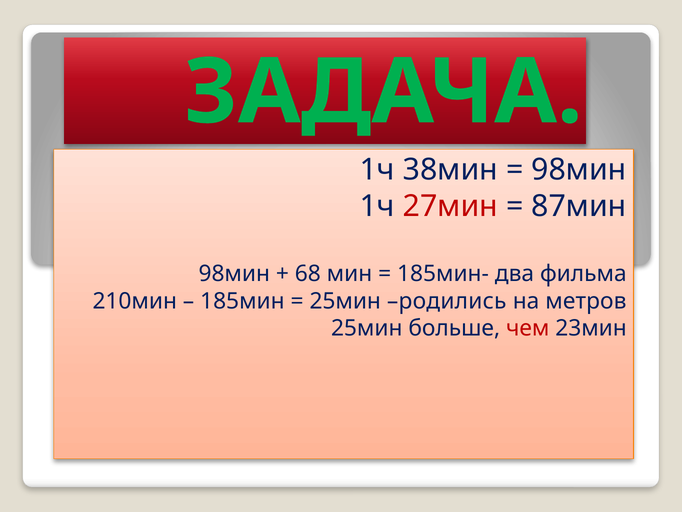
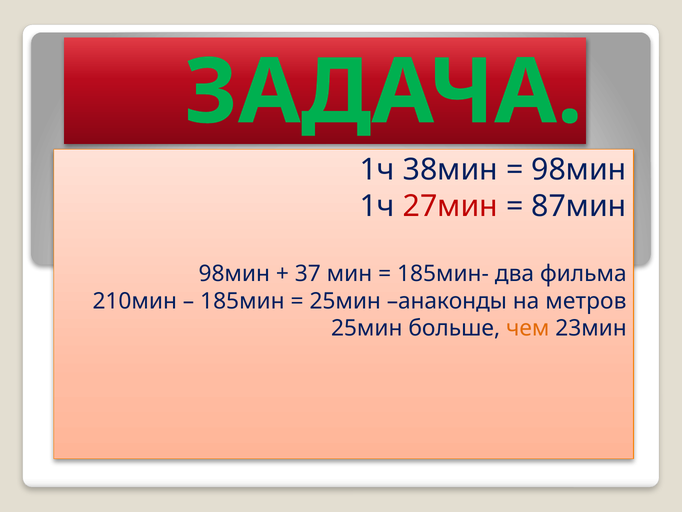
68: 68 -> 37 (308, 274)
родились: родились -> анаконды (447, 301)
чем colour: red -> orange (528, 328)
